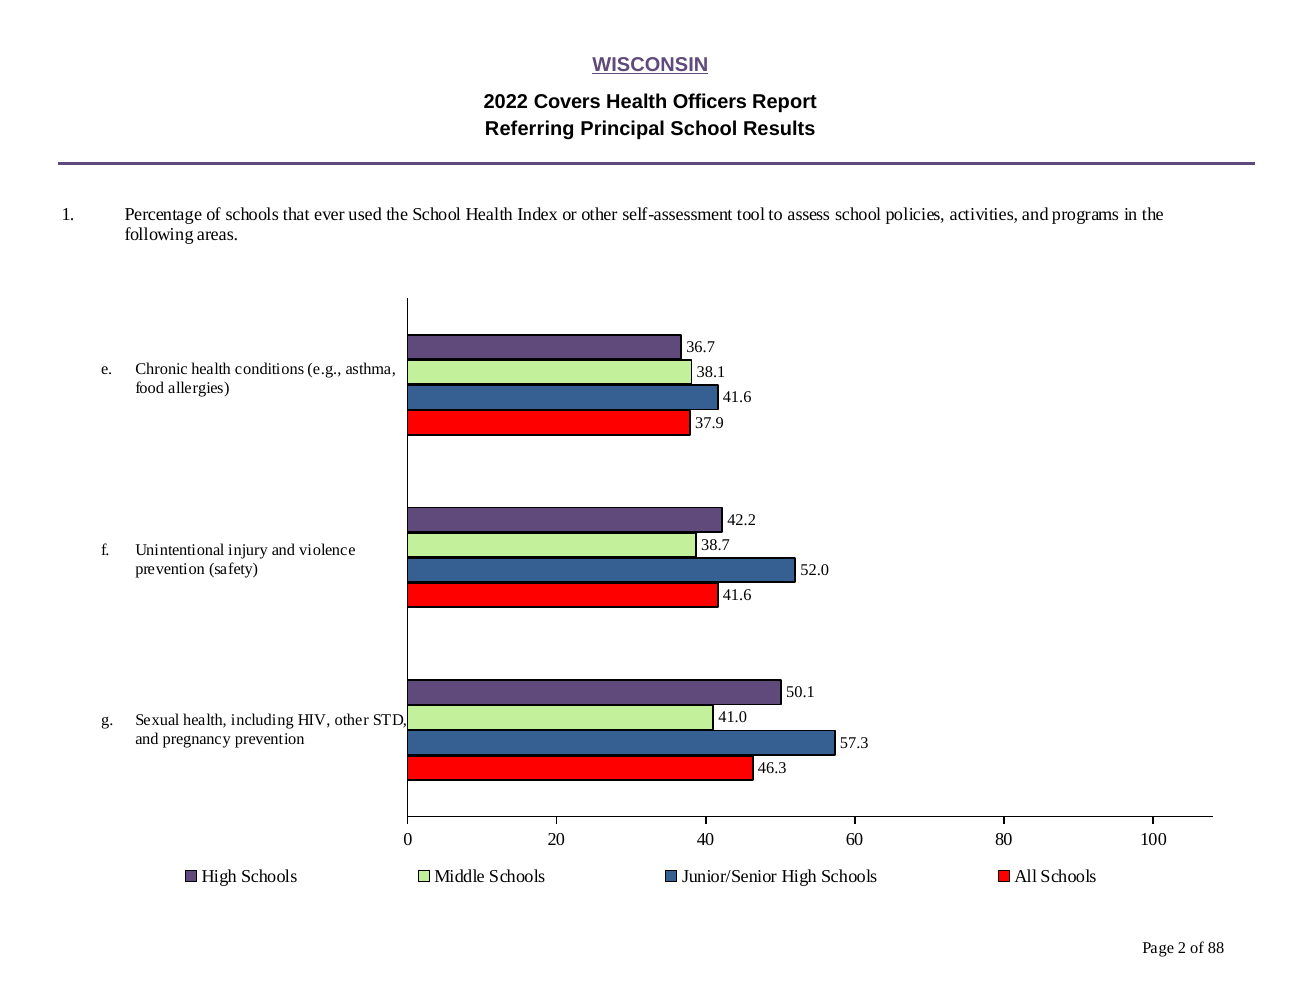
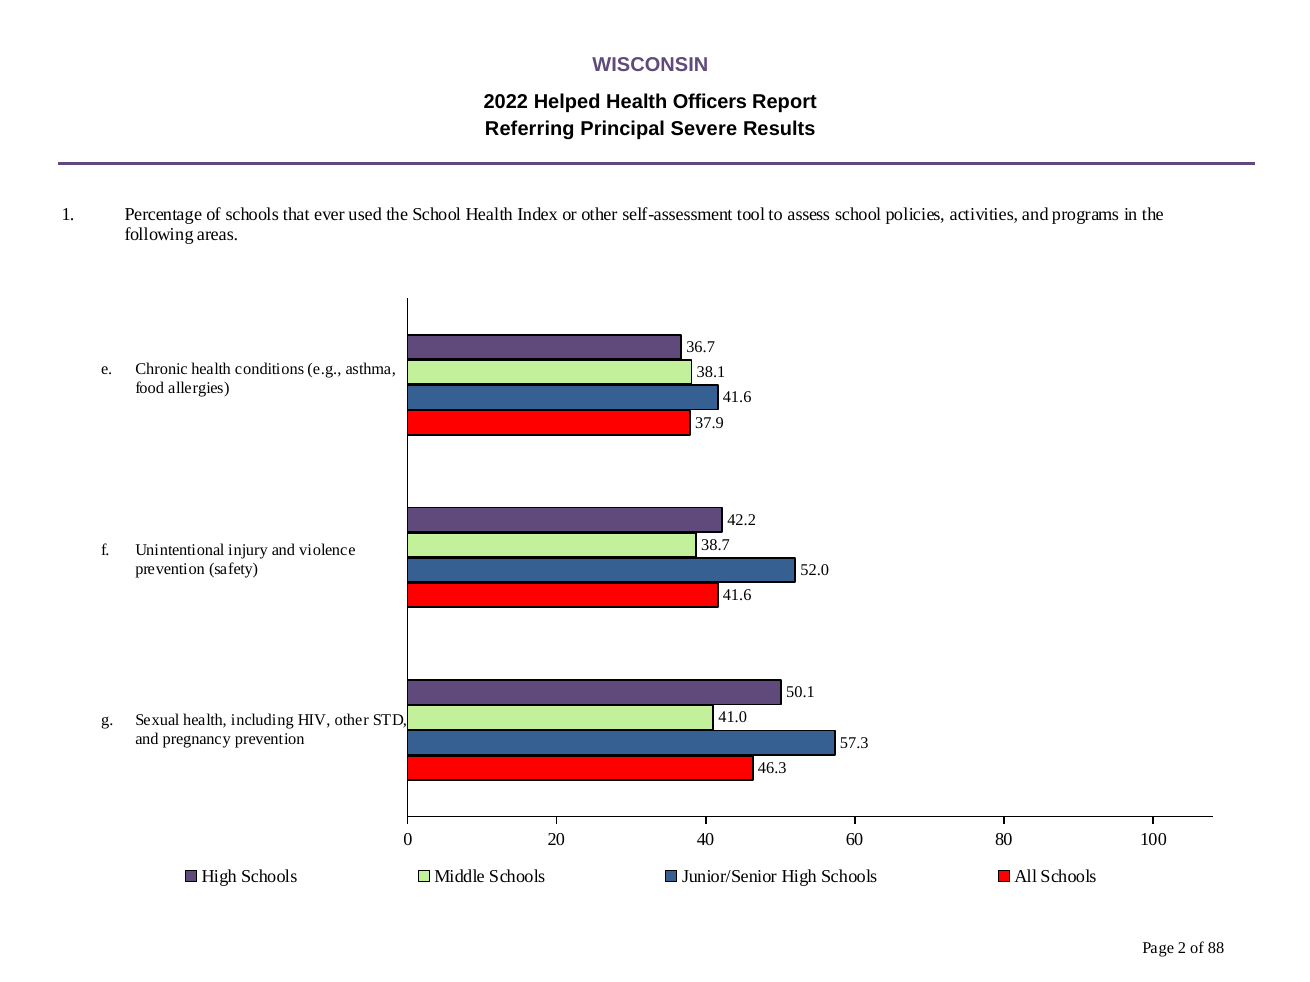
WISCONSIN underline: present -> none (650, 65)
Covers: Covers -> Helped (567, 102)
Principal School: School -> Severe (704, 129)
